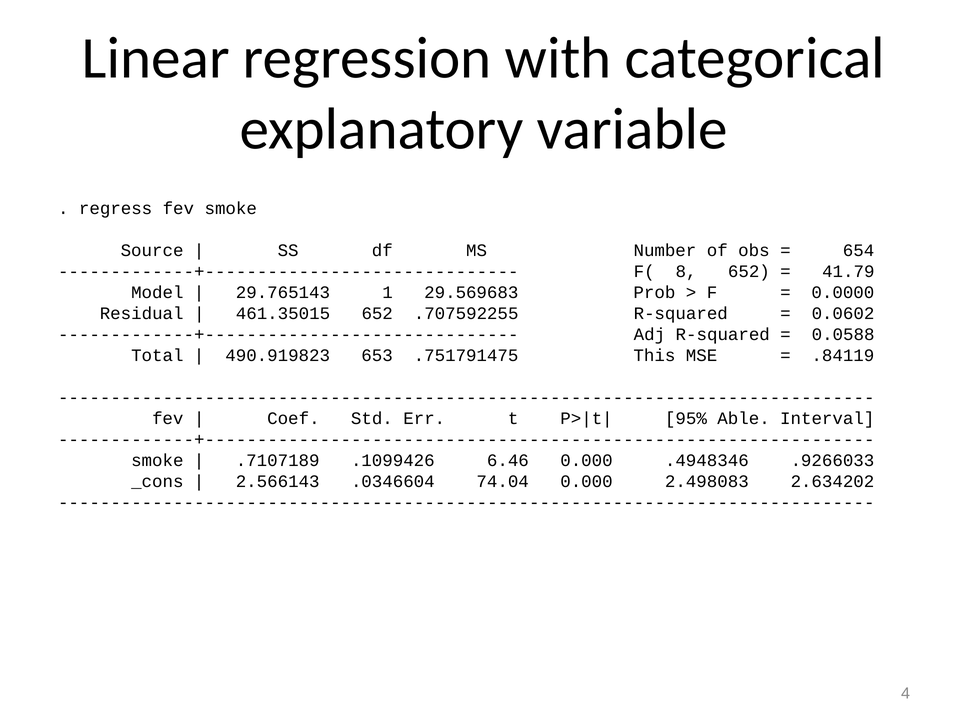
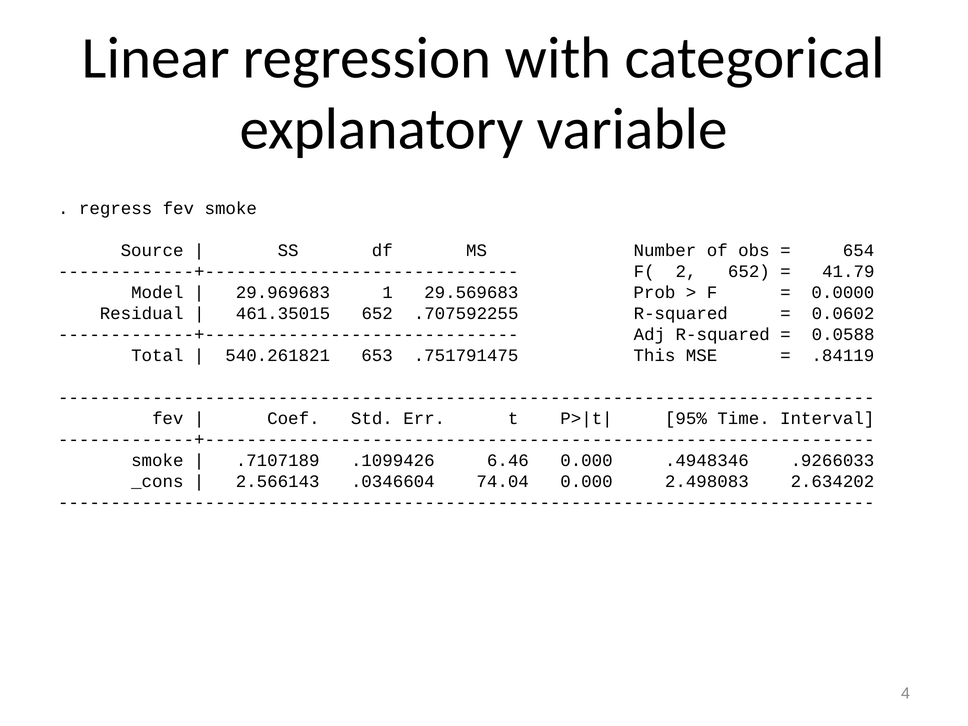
8: 8 -> 2 (686, 272)
29.765143: 29.765143 -> 29.969683 (283, 293)
490.919823: 490.919823 -> 540.261821 (278, 356)
Able: Able -> Time (744, 419)
